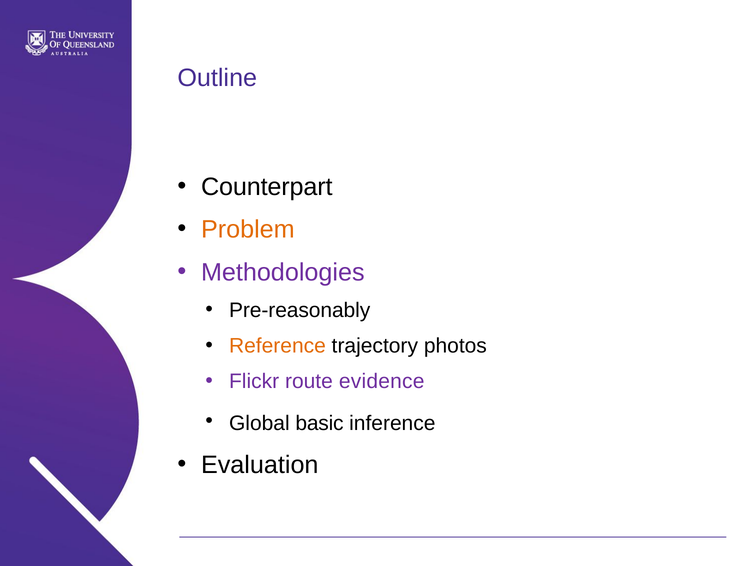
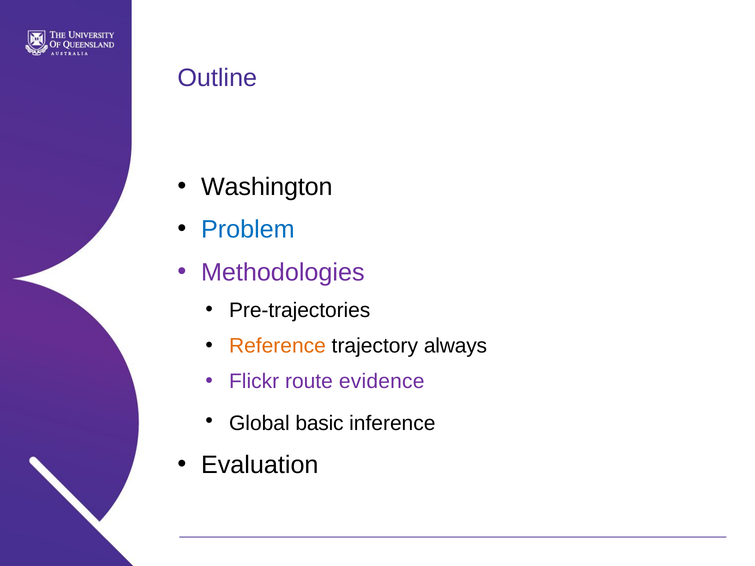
Counterpart: Counterpart -> Washington (267, 187)
Problem colour: orange -> blue (248, 230)
Pre-reasonably: Pre-reasonably -> Pre-trajectories (300, 310)
photos: photos -> always (455, 346)
